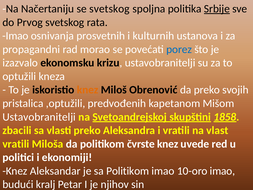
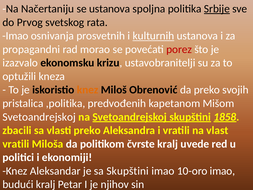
se svetskog: svetskog -> ustanova (110, 9)
kulturnih underline: none -> present (153, 36)
porez colour: blue -> red (179, 49)
,optužili: ,optužili -> ,politika (66, 103)
Ustavobranitelji: Ustavobranitelji -> Svetoandrejskoj (39, 117)
čvrste knez: knez -> kralj (168, 144)
sa Politikom: Politikom -> Skupštini (128, 171)
